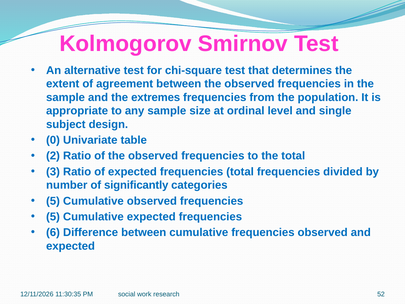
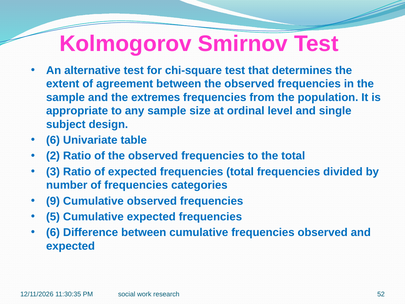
0: 0 -> 6 (53, 140)
of significantly: significantly -> frequencies (136, 185)
5: 5 -> 9 (53, 201)
